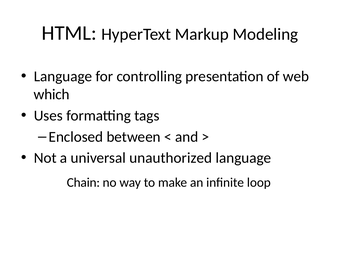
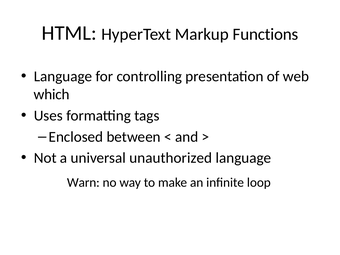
Modeling: Modeling -> Functions (266, 34)
Chain: Chain -> Warn (83, 183)
